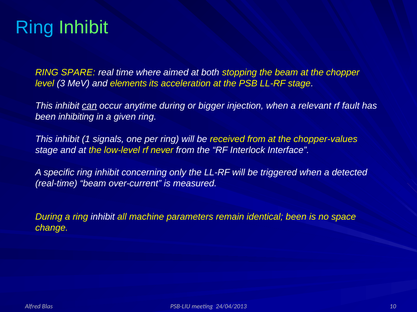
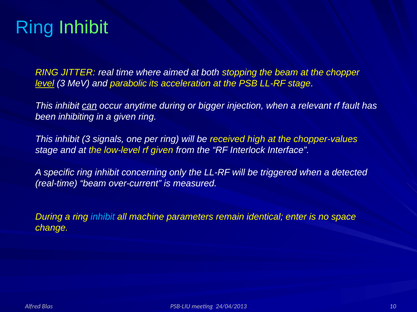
SPARE: SPARE -> JITTER (78, 73)
level underline: none -> present (45, 84)
elements: elements -> parabolic (128, 84)
inhibit 1: 1 -> 3 (86, 139)
received from: from -> high (256, 139)
rf never: never -> given (162, 150)
inhibit colour: white -> light blue (103, 217)
identical been: been -> enter (296, 217)
